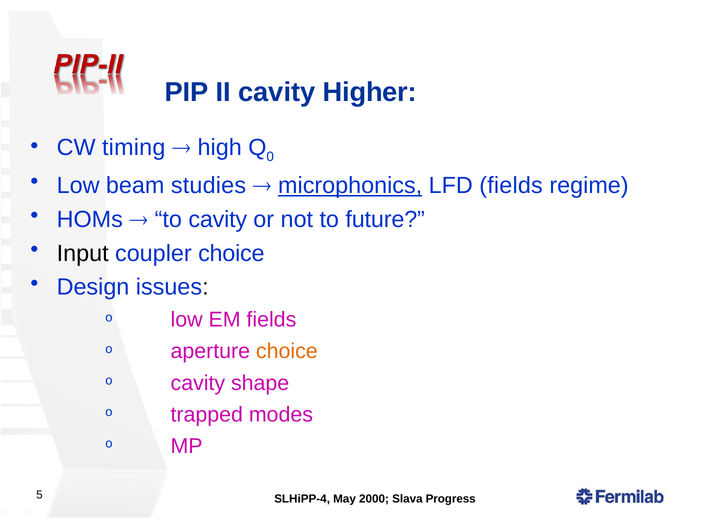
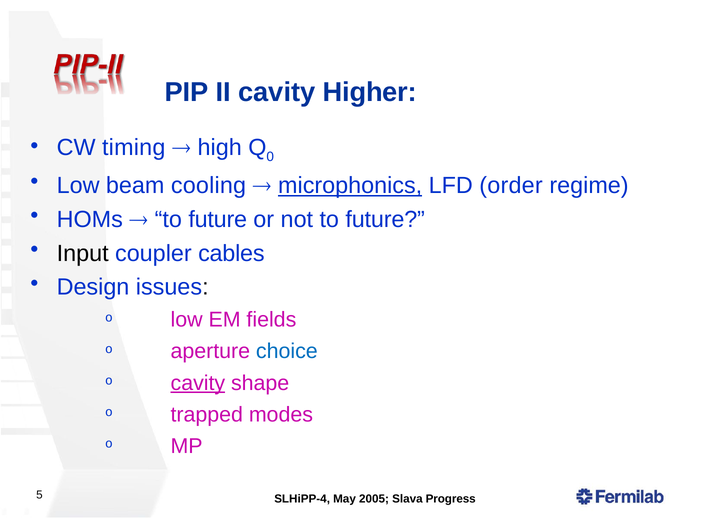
studies: studies -> cooling (208, 185)
LFD fields: fields -> order (511, 185)
cavity: cavity -> future (218, 219)
coupler choice: choice -> cables (231, 253)
choice colour: orange -> blue (287, 351)
cavity underline: none -> present (198, 383)
2000: 2000 -> 2005 (374, 498)
